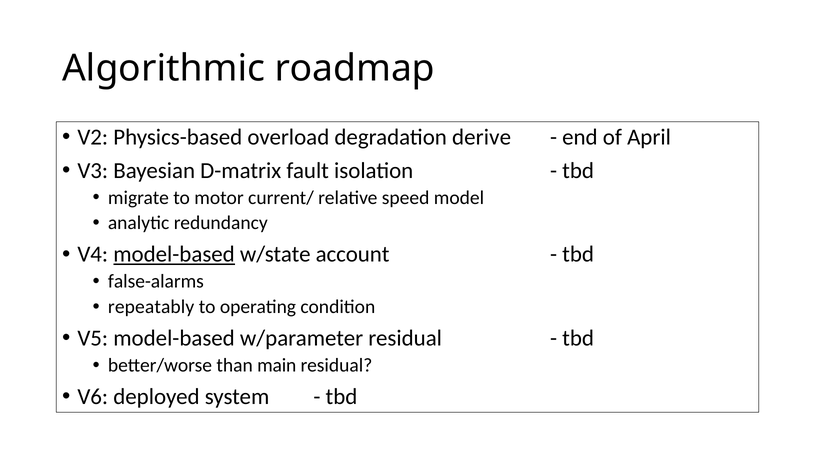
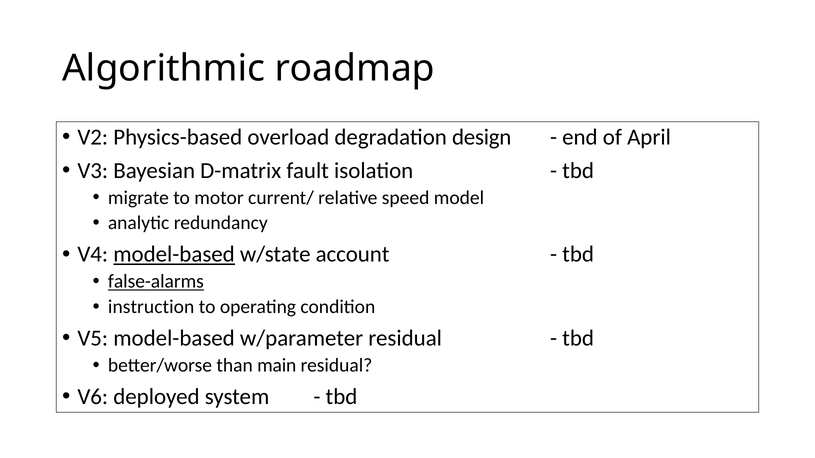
derive: derive -> design (482, 137)
false-alarms underline: none -> present (156, 282)
repeatably: repeatably -> instruction (151, 307)
